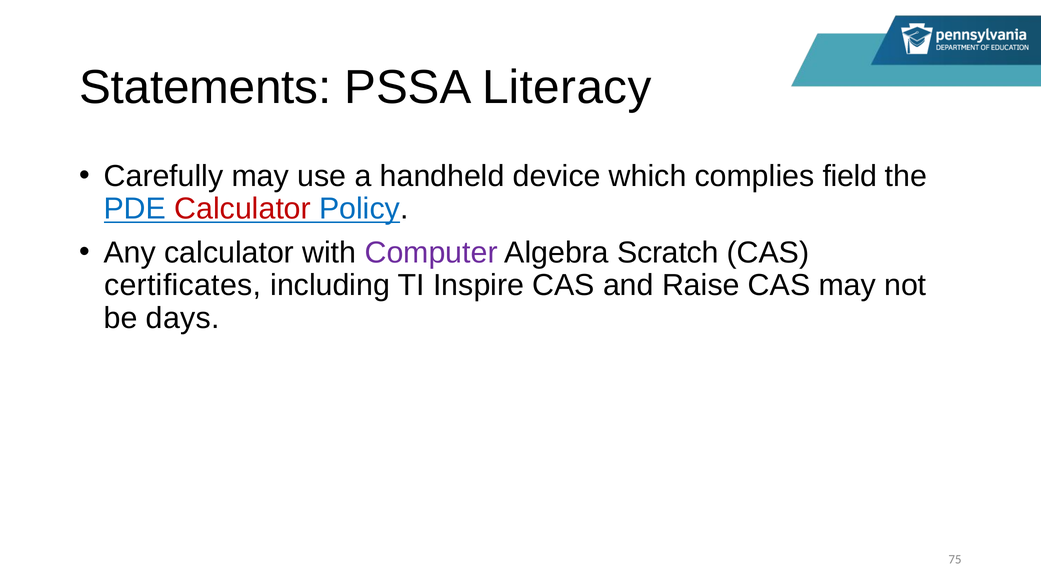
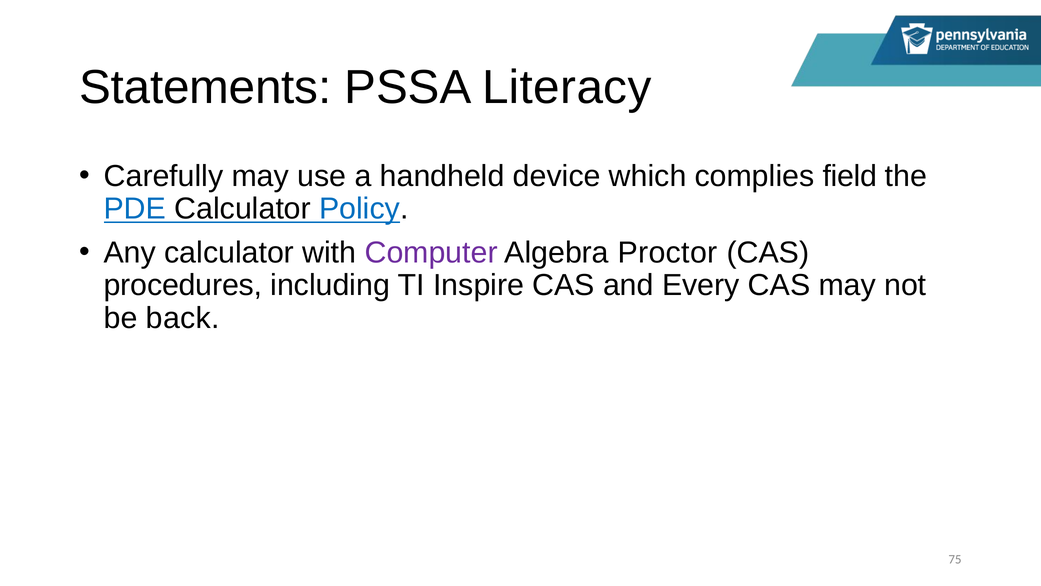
Calculator colour: red -> black (243, 209)
Scratch: Scratch -> Proctor (668, 252)
certificates: certificates -> procedures (183, 285)
Raise: Raise -> Every (701, 285)
days: days -> back (183, 318)
